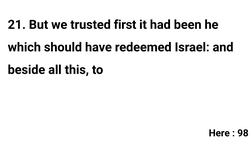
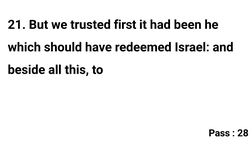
Here: Here -> Pass (219, 133)
98: 98 -> 28 (243, 133)
